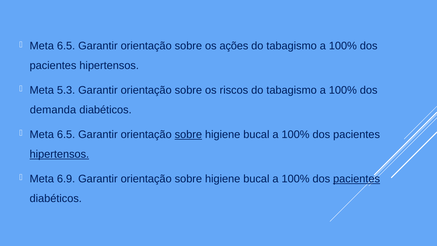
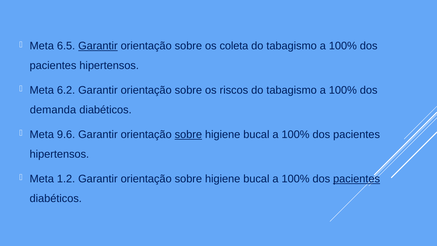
Garantir underline: none -> present (98, 46)
ações: ações -> coleta (234, 46)
5.3: 5.3 -> 6.2 (66, 90)
6.5: 6.5 -> 9.6 (66, 134)
hipertensos underline: present -> none (59, 154)
6.9: 6.9 -> 1.2 (66, 179)
